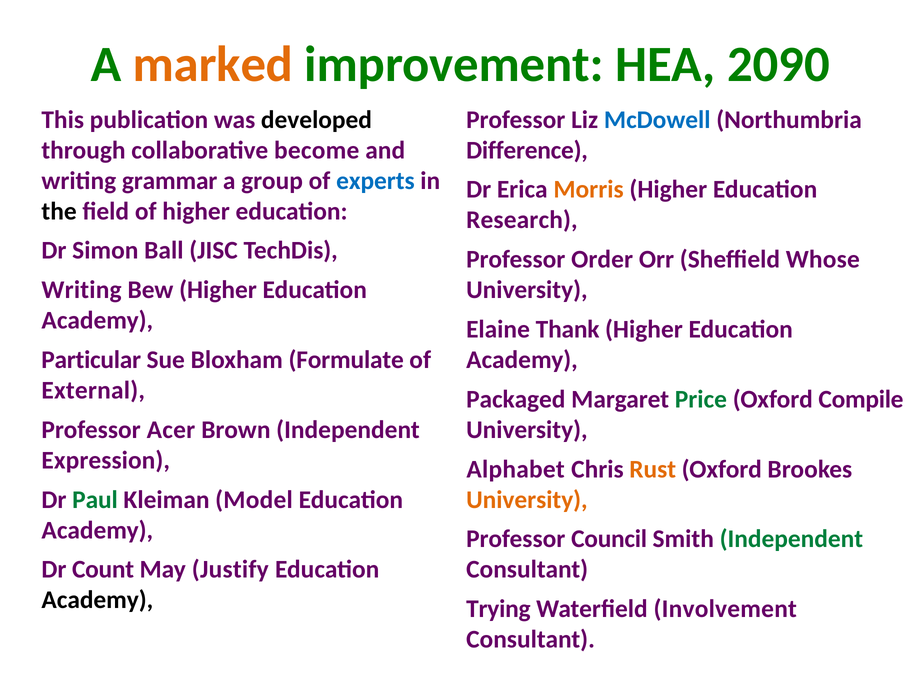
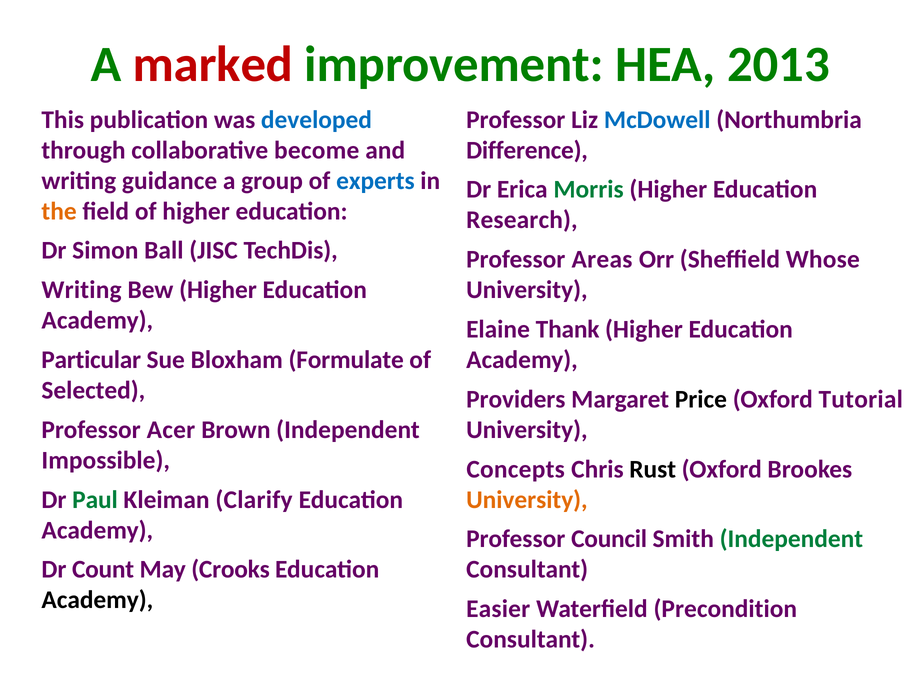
marked colour: orange -> red (213, 64)
2090: 2090 -> 2013 (778, 64)
developed colour: black -> blue (316, 120)
grammar: grammar -> guidance (170, 181)
Morris colour: orange -> green (589, 189)
the colour: black -> orange (59, 211)
Order: Order -> Areas (602, 259)
External: External -> Selected (93, 390)
Packaged: Packaged -> Providers (516, 399)
Price colour: green -> black (701, 399)
Compile: Compile -> Tutorial (861, 399)
Expression: Expression -> Impossible (106, 460)
Alphabet: Alphabet -> Concepts (516, 469)
Rust colour: orange -> black (653, 469)
Model: Model -> Clarify (254, 499)
Justify: Justify -> Crooks (231, 569)
Trying: Trying -> Easier (498, 609)
Involvement: Involvement -> Precondition (725, 609)
